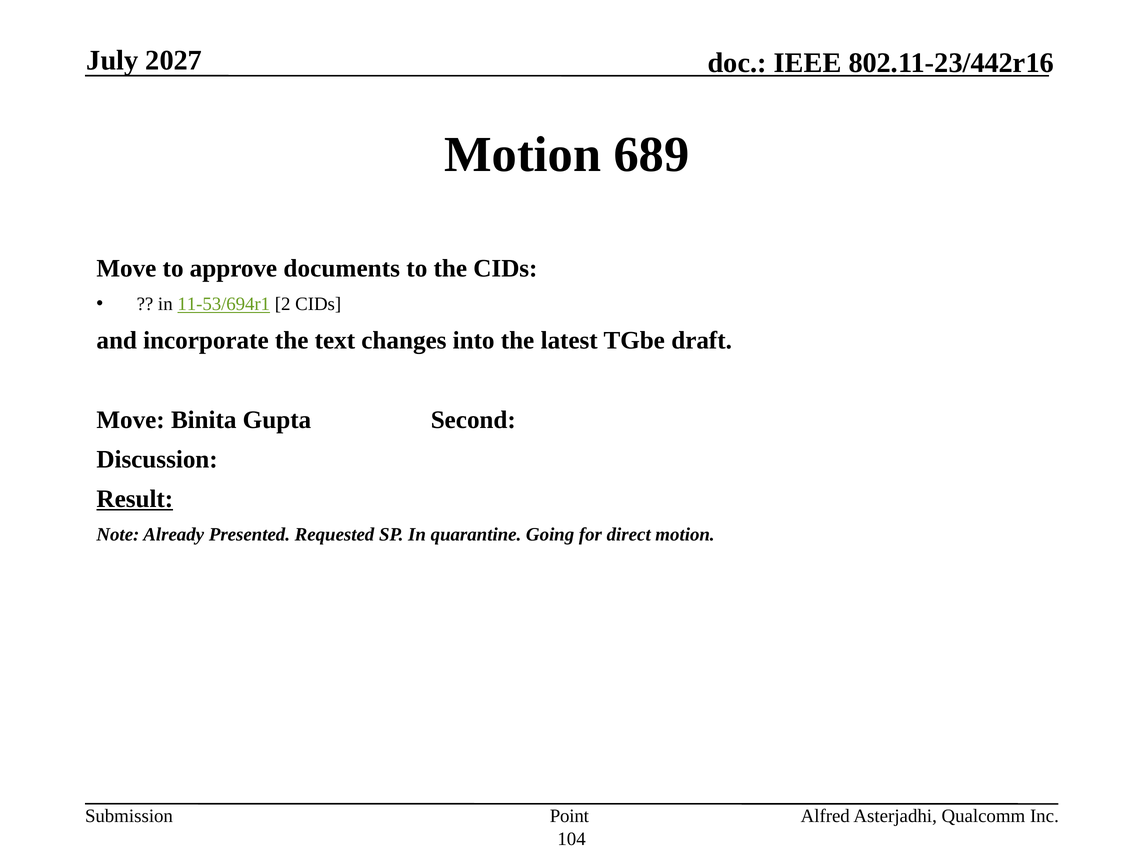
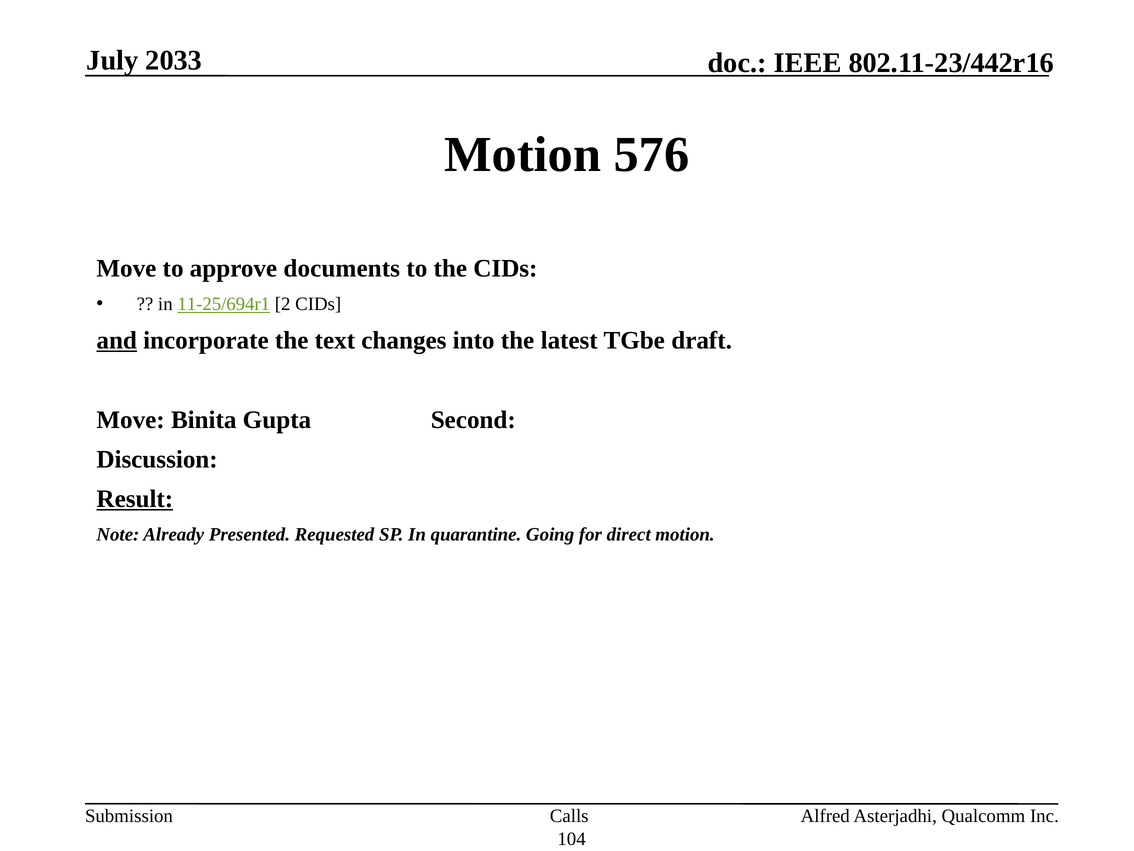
2027: 2027 -> 2033 (174, 60)
689: 689 -> 576 (651, 155)
11-53/694r1: 11-53/694r1 -> 11-25/694r1 (224, 304)
and underline: none -> present (117, 340)
Point: Point -> Calls (569, 816)
